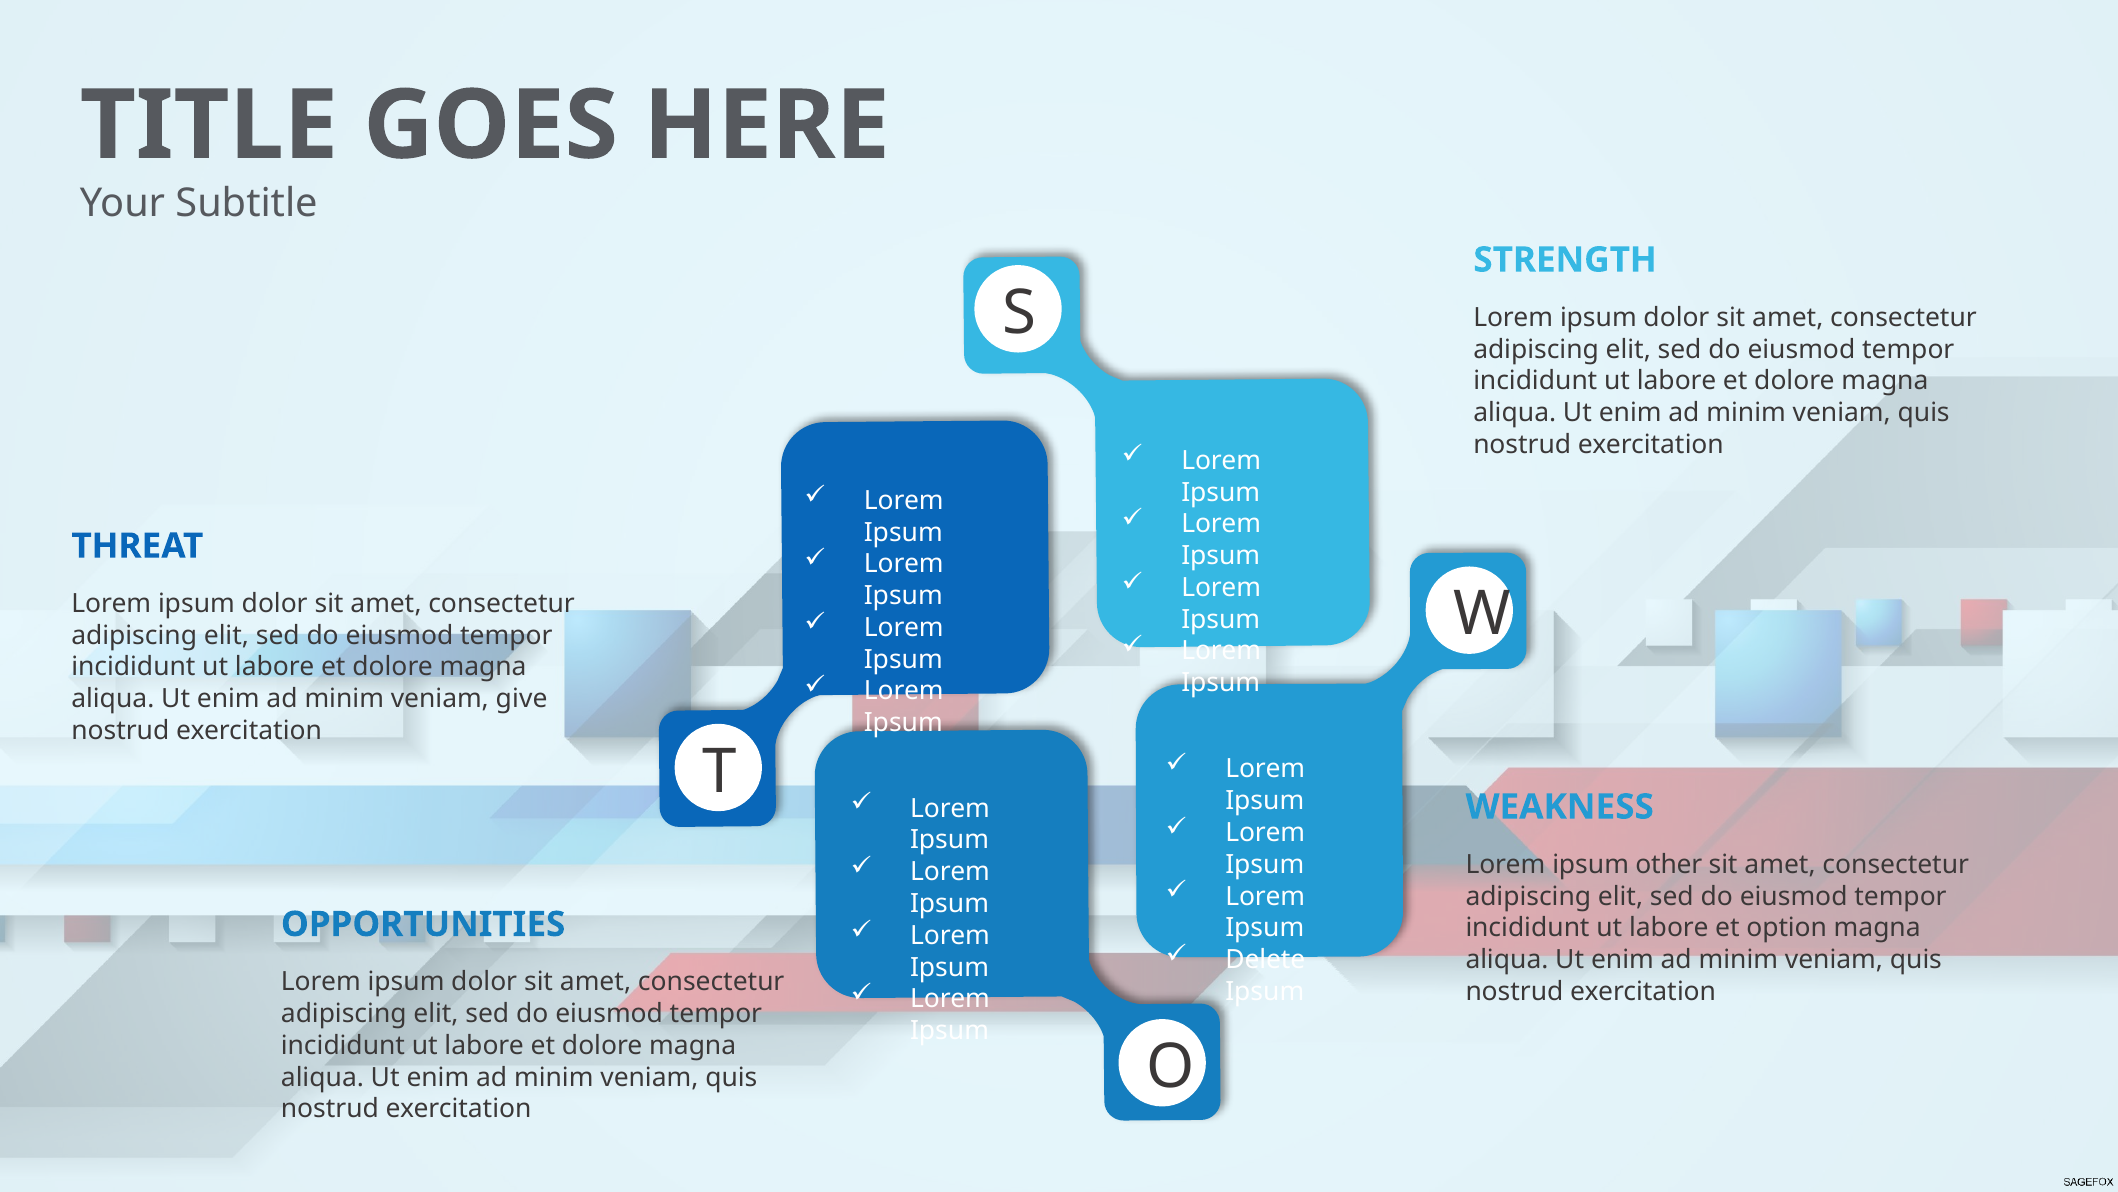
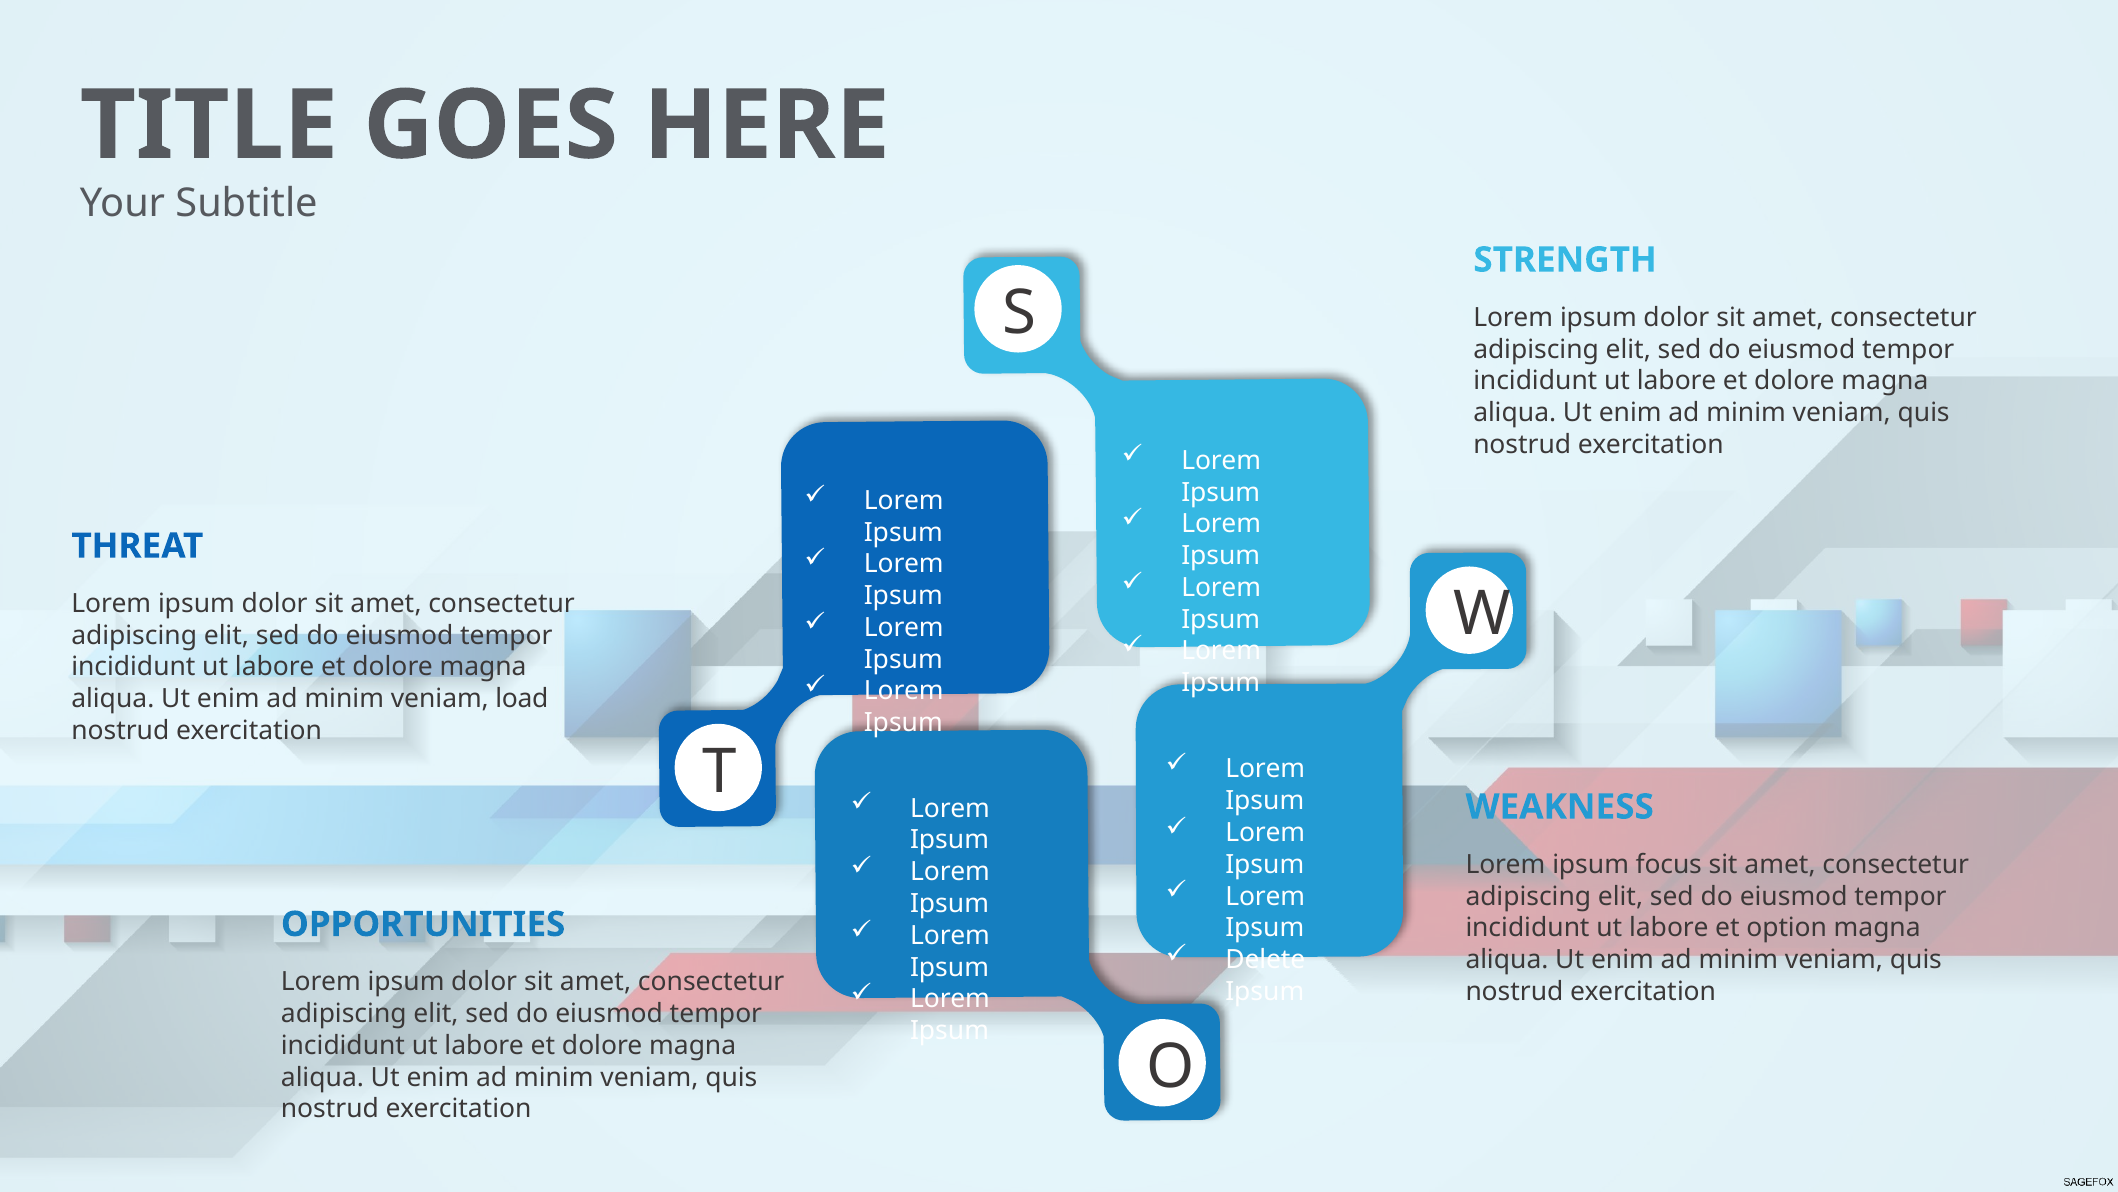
give: give -> load (522, 699)
other: other -> focus (1669, 864)
